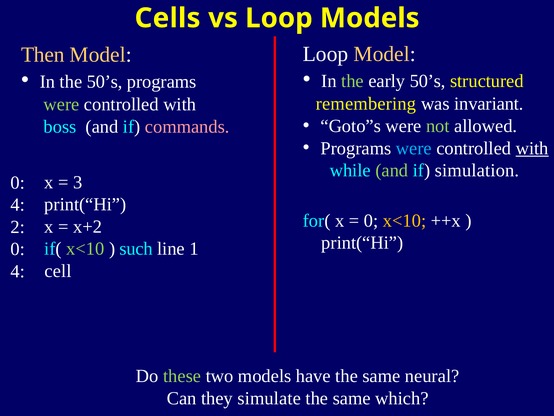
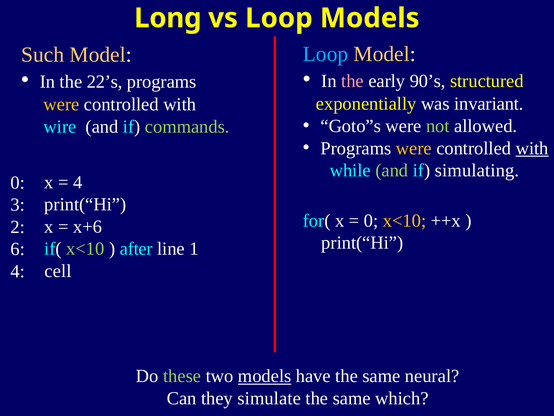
Cells: Cells -> Long (168, 18)
Loop colour: white -> light blue (326, 54)
Then: Then -> Such (43, 55)
the colour: light green -> pink (353, 81)
early 50’s: 50’s -> 90’s (428, 81)
the 50’s: 50’s -> 22’s (105, 82)
remembering: remembering -> exponentially (366, 104)
were colour: light green -> yellow (61, 104)
boss: boss -> wire (60, 126)
commands colour: pink -> light green (187, 126)
were colour: light blue -> yellow (414, 148)
simulation: simulation -> simulating (477, 170)
3: 3 -> 4 (78, 182)
4: 4 -> 3 (18, 205)
x+2: x+2 -> x+6 (88, 226)
such: such -> after (136, 249)
0: 0 -> 6 (18, 249)
models underline: none -> present (265, 376)
